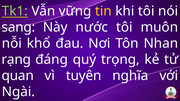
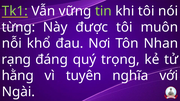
tin colour: yellow -> light green (103, 11)
sang: sang -> từng (18, 27)
nước: nước -> được (92, 27)
quan: quan -> hằng (18, 76)
